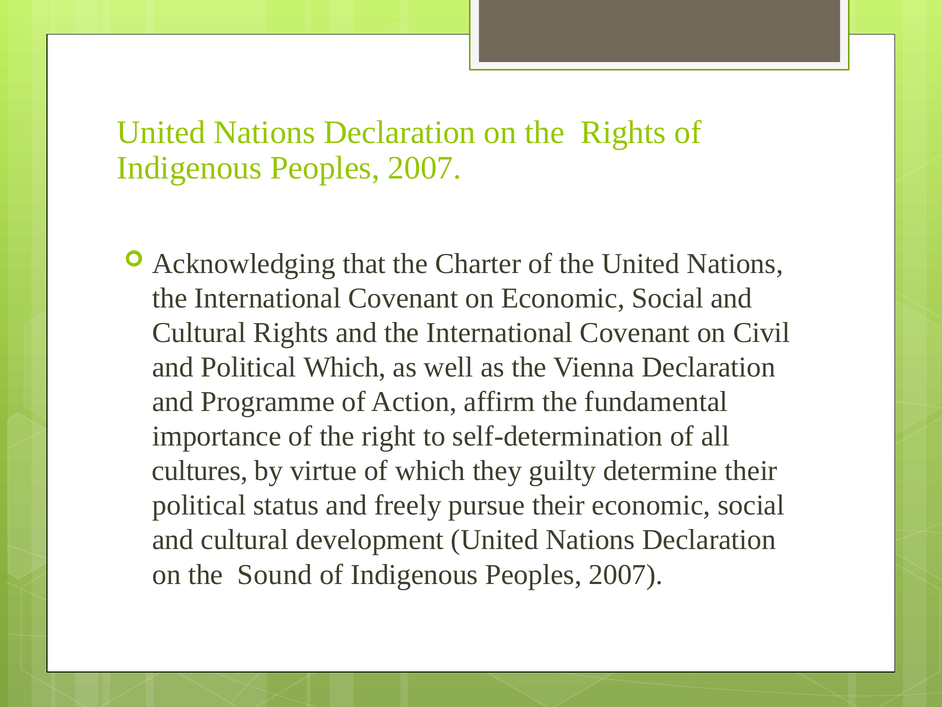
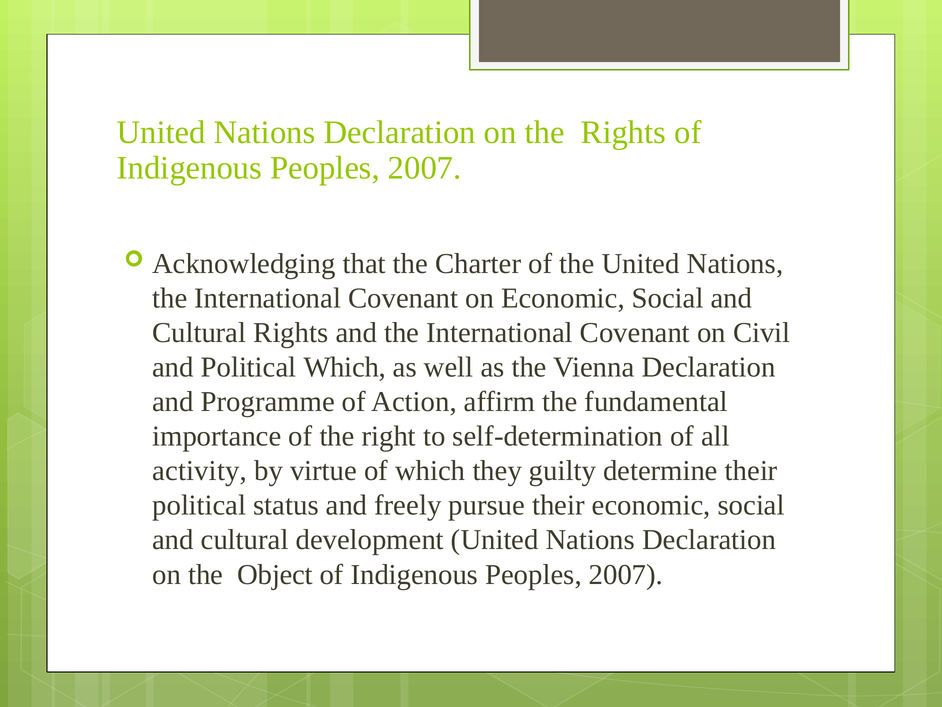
cultures: cultures -> activity (200, 471)
Sound: Sound -> Object (275, 574)
